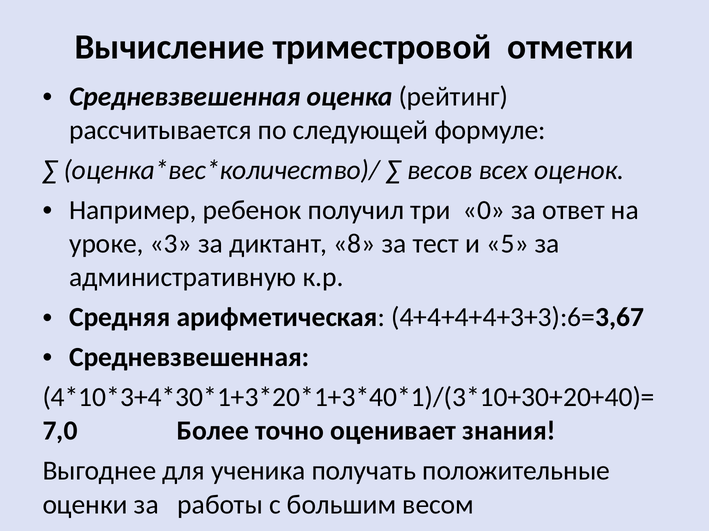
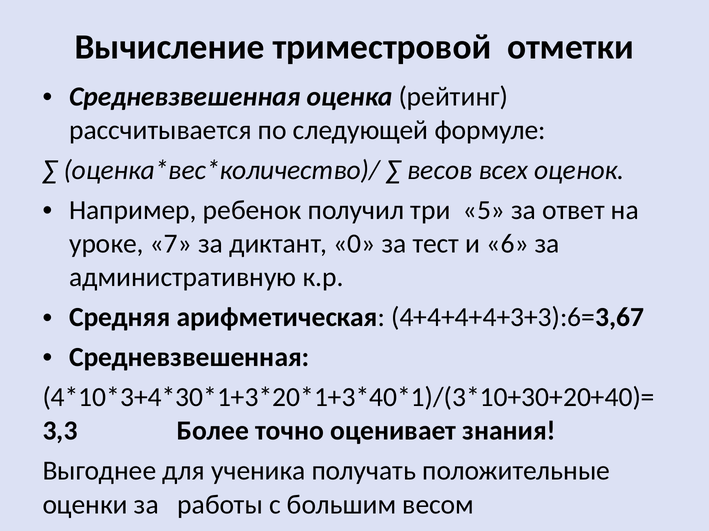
0: 0 -> 5 (484, 210)
3: 3 -> 7 (171, 244)
8: 8 -> 0 (354, 244)
5: 5 -> 6 (508, 244)
7,0: 7,0 -> 3,3 (60, 431)
